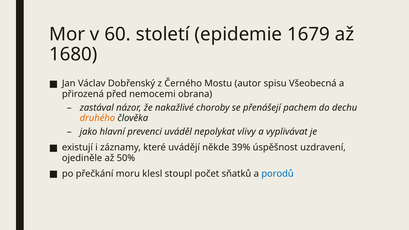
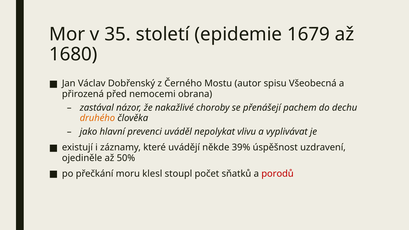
60: 60 -> 35 (118, 34)
vlivy: vlivy -> vlivu (247, 132)
porodů colour: blue -> red (278, 174)
